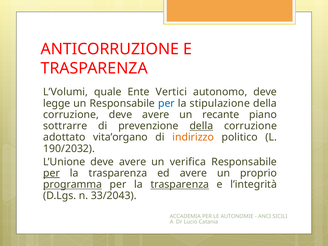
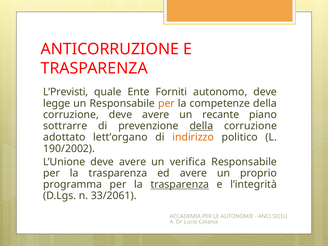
L’Volumi: L’Volumi -> L’Previsti (66, 92)
Vertici: Vertici -> Forniti (171, 92)
per colour: blue -> orange (166, 103)
stipulazione: stipulazione -> competenze (220, 103)
vita’organo: vita’organo -> lett’organo (120, 137)
190/2032: 190/2032 -> 190/2002 (69, 149)
per underline: present -> none (52, 173)
programma underline: present -> none (73, 184)
33/2043: 33/2043 -> 33/2061 (114, 196)
